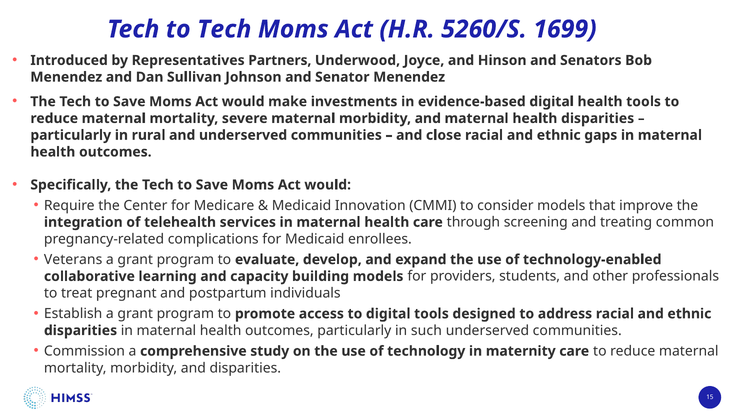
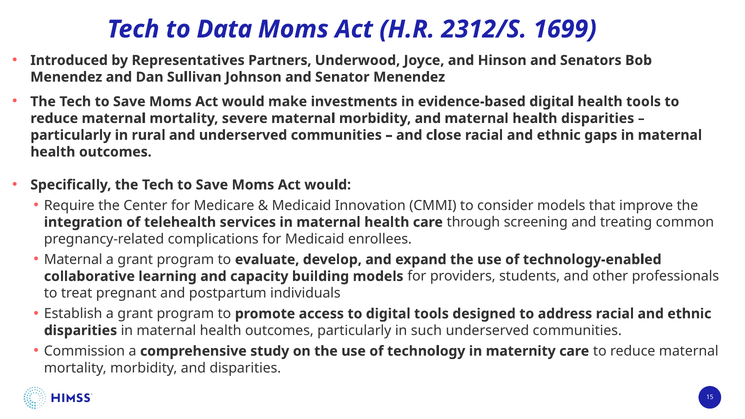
to Tech: Tech -> Data (224, 29)
5260/S: 5260/S -> 2312/S (484, 29)
Veterans: Veterans -> Maternal (73, 260)
